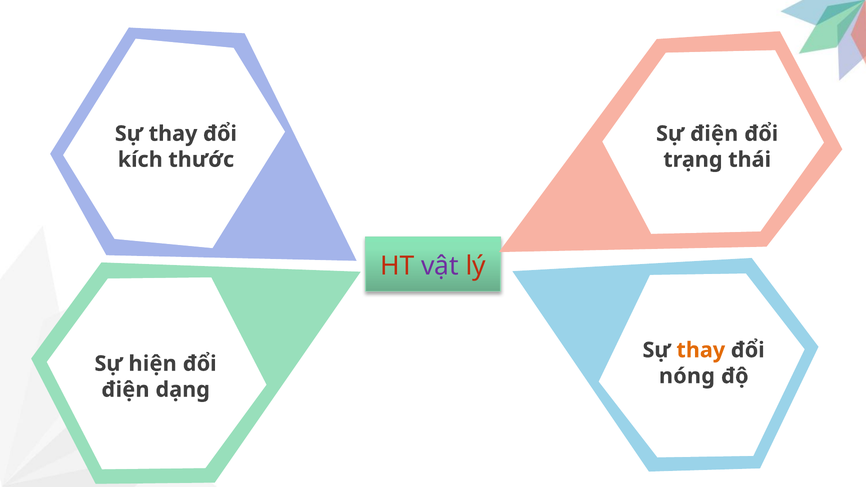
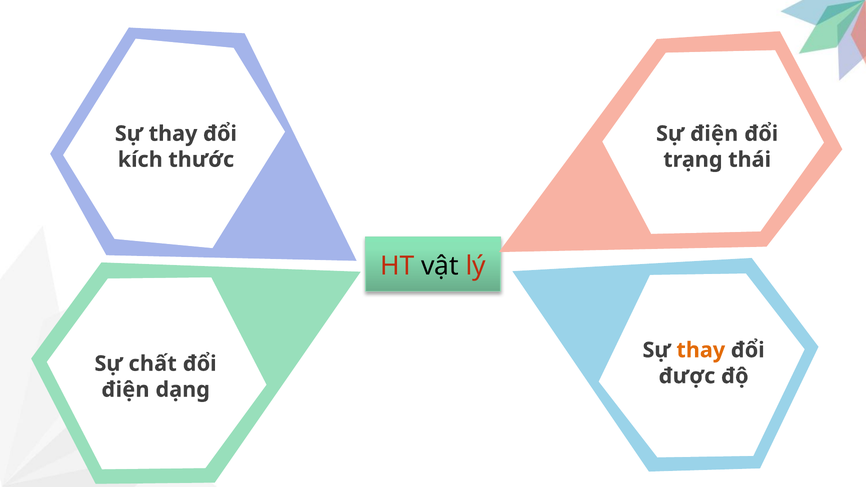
vật colour: purple -> black (440, 266)
hiện: hiện -> chất (153, 364)
nóng: nóng -> được (687, 376)
